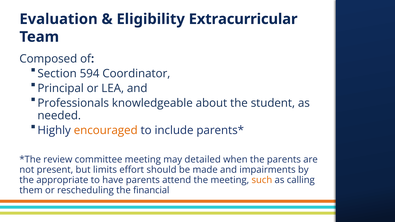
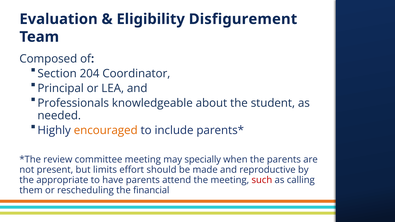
Extracurricular: Extracurricular -> Disfigurement (243, 19)
594: 594 -> 204 (90, 74)
detailed: detailed -> specially (203, 160)
impairments: impairments -> reproductive (268, 170)
such colour: orange -> red (262, 180)
